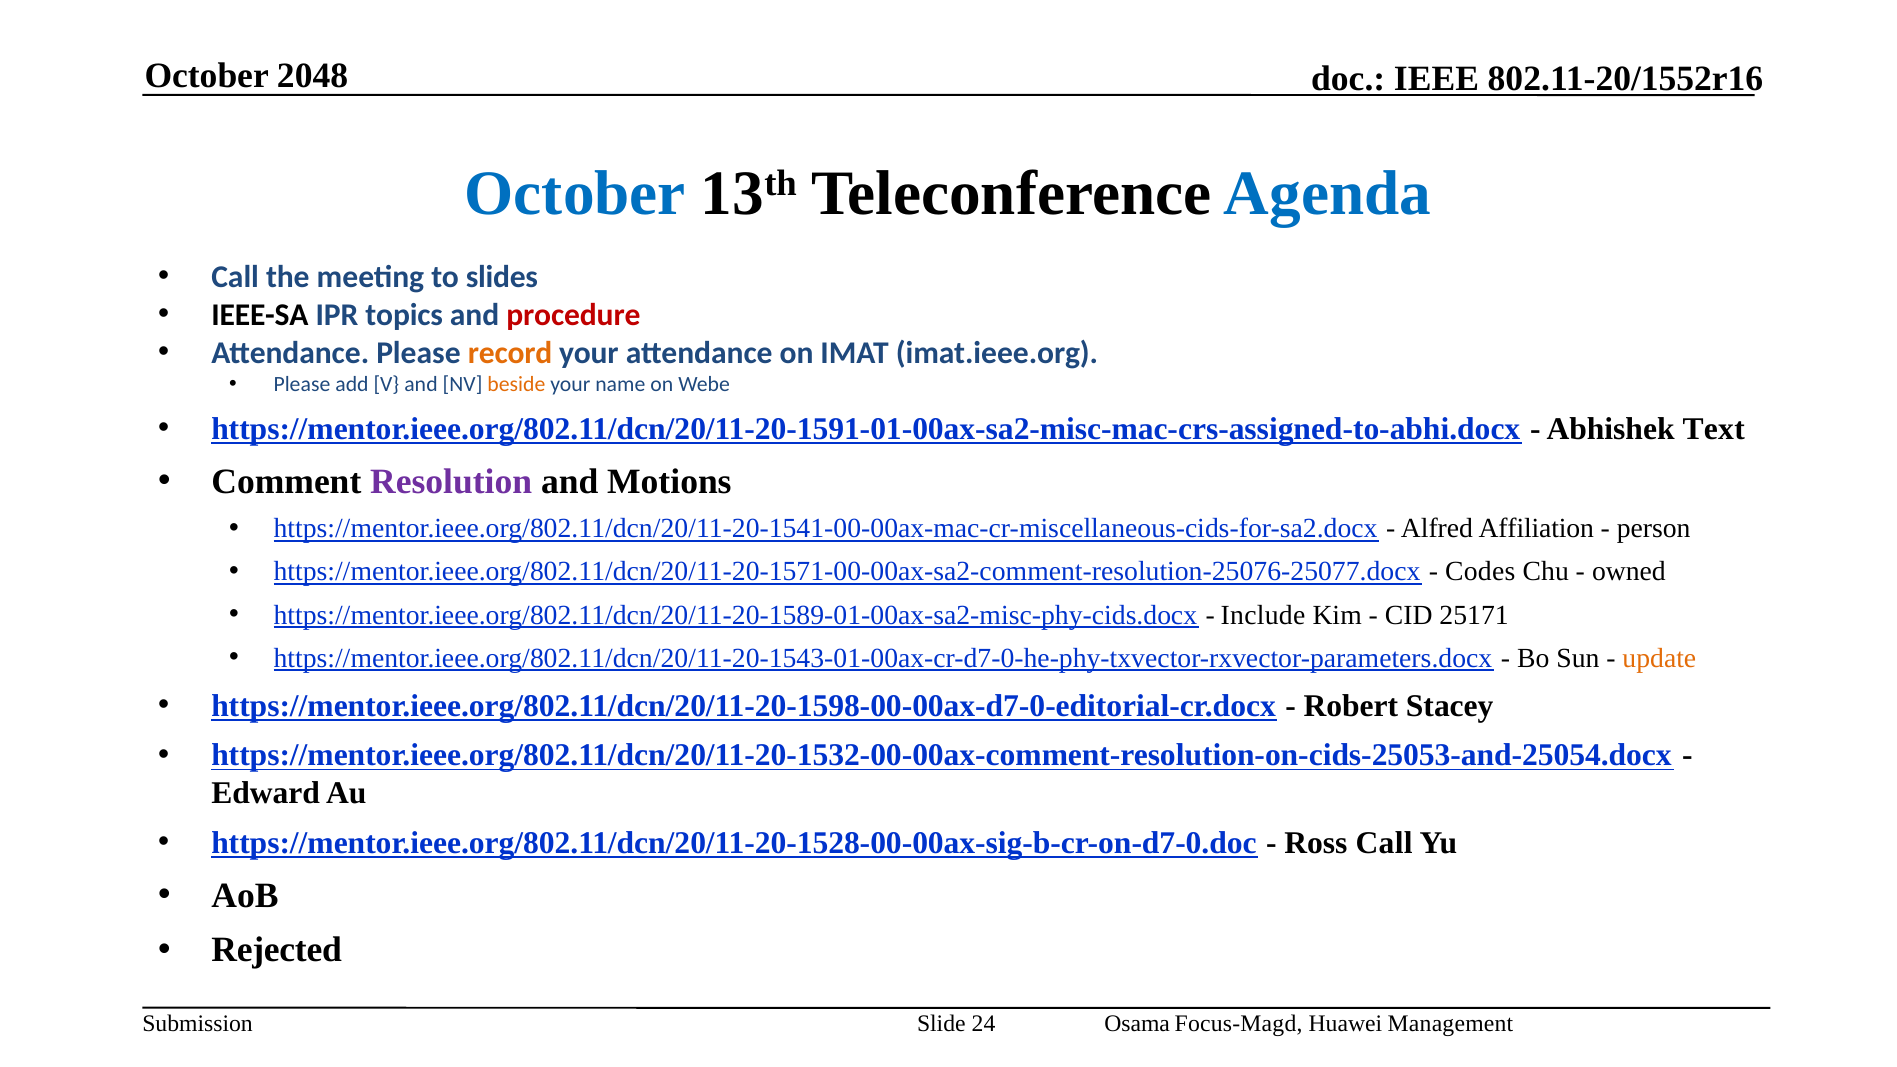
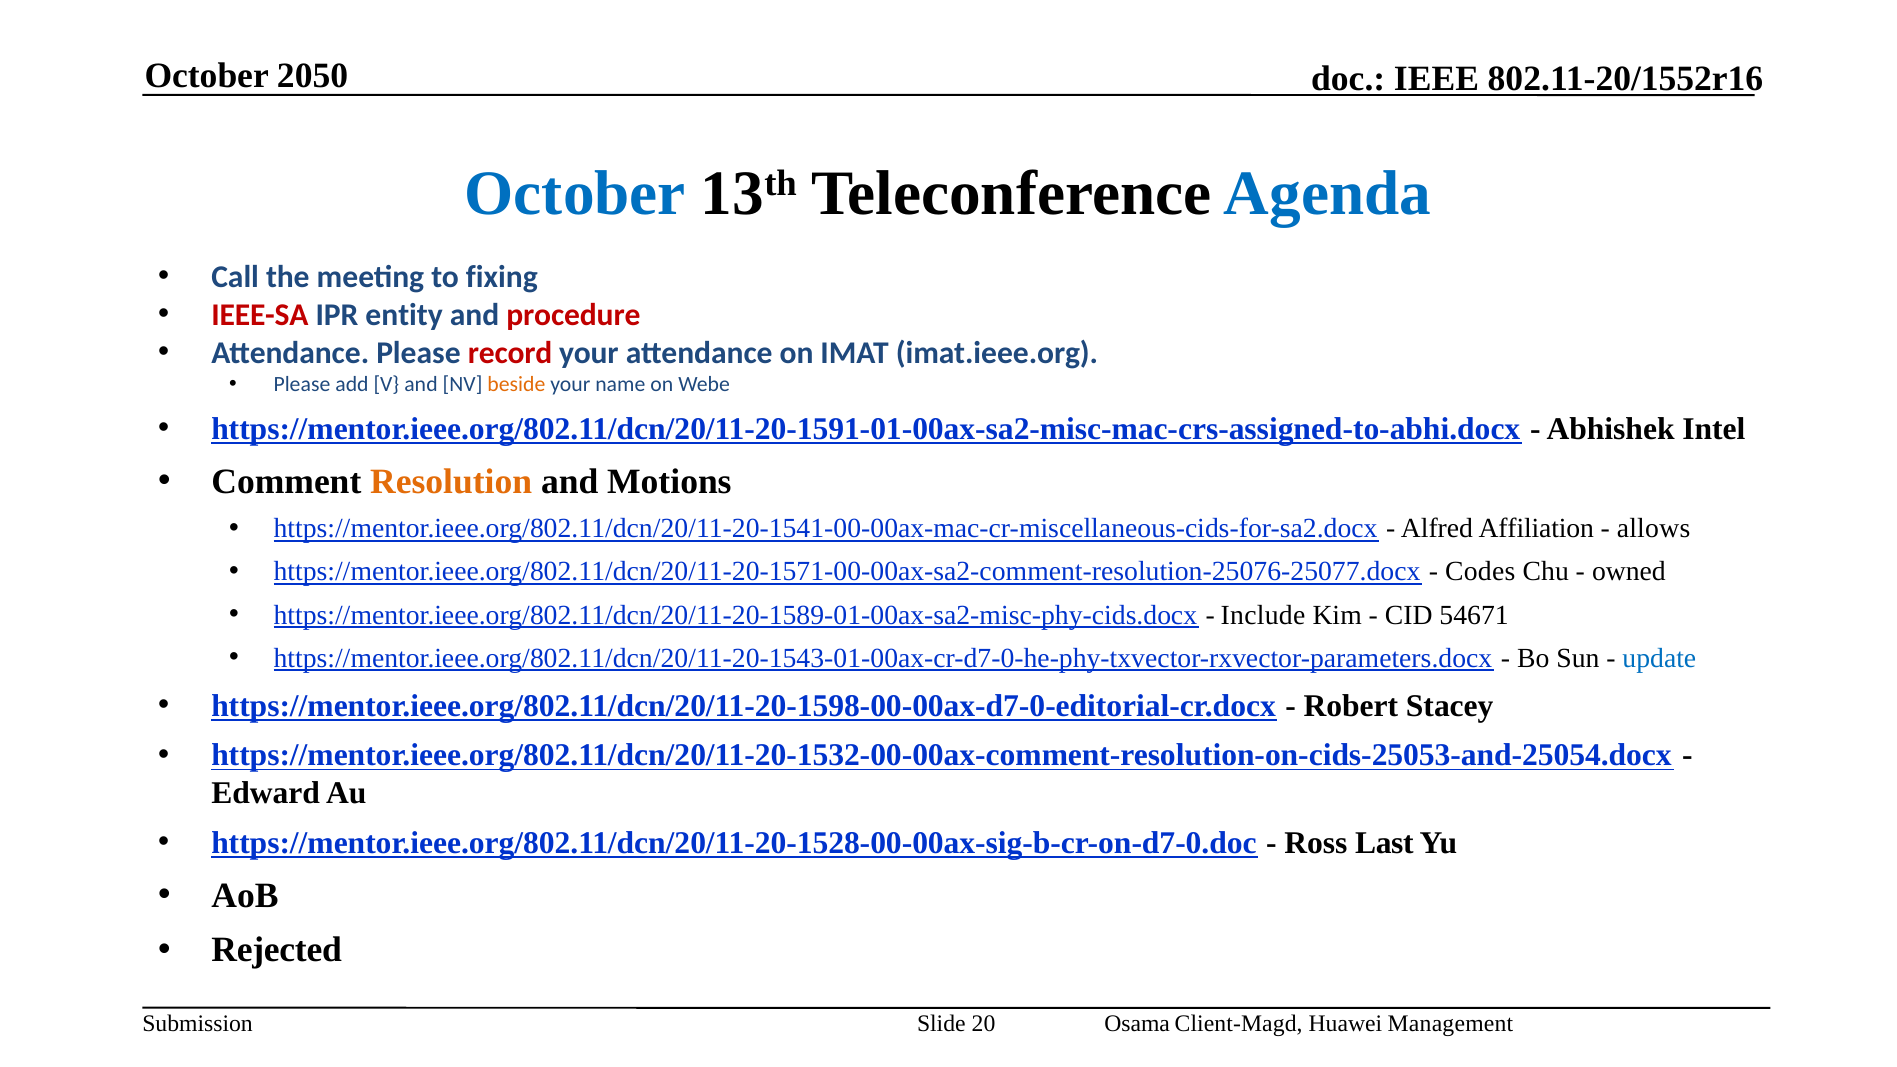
2048: 2048 -> 2050 (313, 75)
slides: slides -> fixing (502, 277)
IEEE-SA colour: black -> red (260, 315)
topics: topics -> entity (404, 315)
record colour: orange -> red (510, 353)
Text: Text -> Intel (1714, 429)
Resolution colour: purple -> orange (451, 482)
person: person -> allows (1654, 529)
25171: 25171 -> 54671 (1474, 615)
update colour: orange -> blue (1659, 658)
Ross Call: Call -> Last (1384, 843)
24: 24 -> 20 (984, 1023)
Focus-Magd: Focus-Magd -> Client-Magd (1239, 1023)
